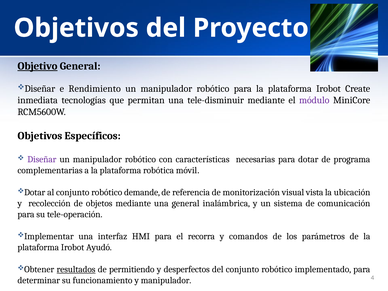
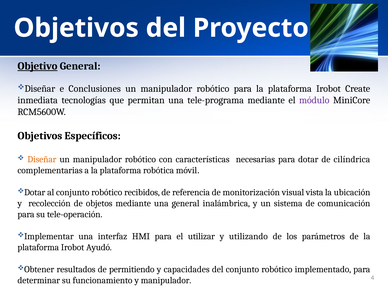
Rendimiento: Rendimiento -> Conclusiones (95, 89)
tele-disminuir: tele-disminuir -> tele-programa (216, 100)
Diseñar colour: purple -> orange (42, 159)
programa: programa -> cilíndrica (352, 159)
demande: demande -> recibidos (142, 192)
recorra: recorra -> utilizar (201, 236)
comandos: comandos -> utilizando (248, 236)
resultados underline: present -> none (76, 269)
desperfectos: desperfectos -> capacidades (187, 269)
